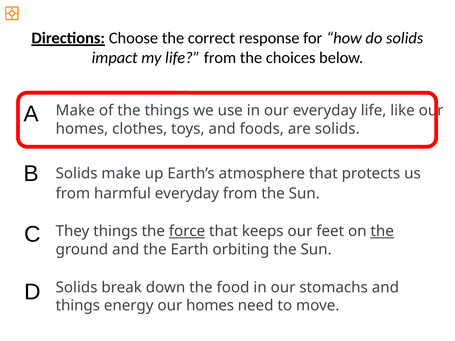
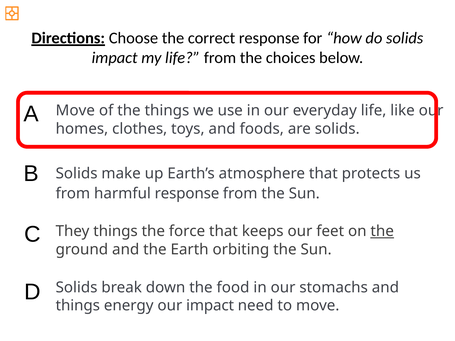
Make: Make -> Move (75, 111)
harmful everyday: everyday -> response (187, 193)
force underline: present -> none (187, 231)
energy our homes: homes -> impact (210, 306)
